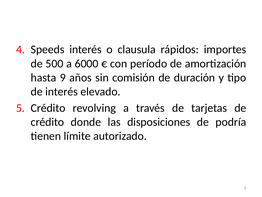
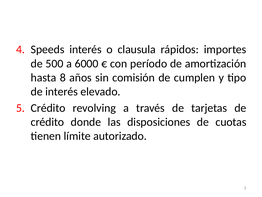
9: 9 -> 8 (63, 77)
duración: duración -> cumplen (194, 77)
podría: podría -> cuotas (231, 122)
